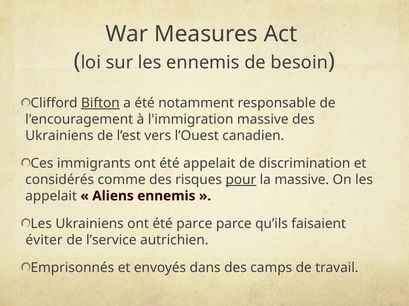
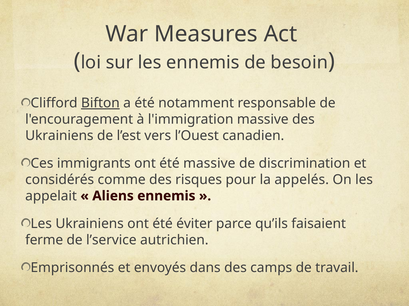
été appelait: appelait -> massive (209, 164)
pour underline: present -> none (241, 180)
la massive: massive -> appelés (302, 180)
été parce: parce -> éviter (194, 224)
éviter: éviter -> ferme (44, 240)
